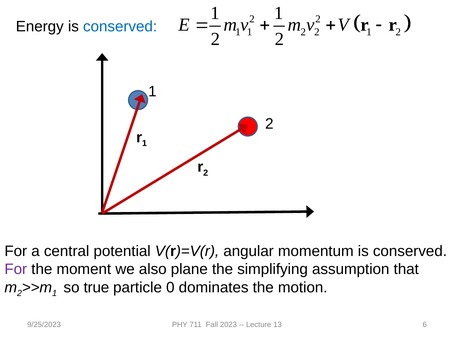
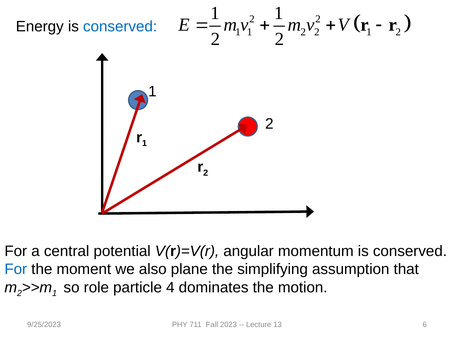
For colour: purple -> blue (16, 270)
true: true -> role (96, 288)
0: 0 -> 4 (170, 288)
